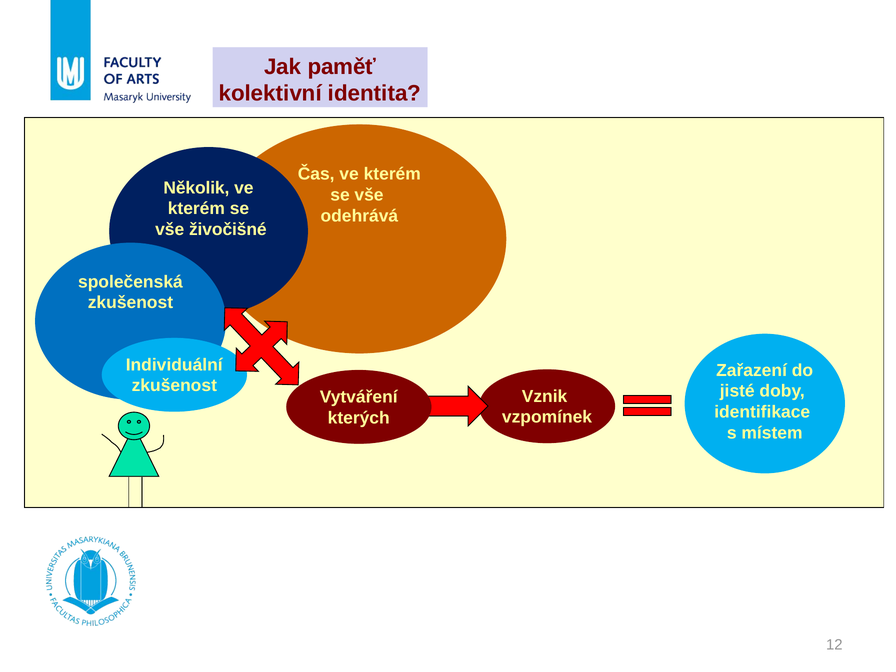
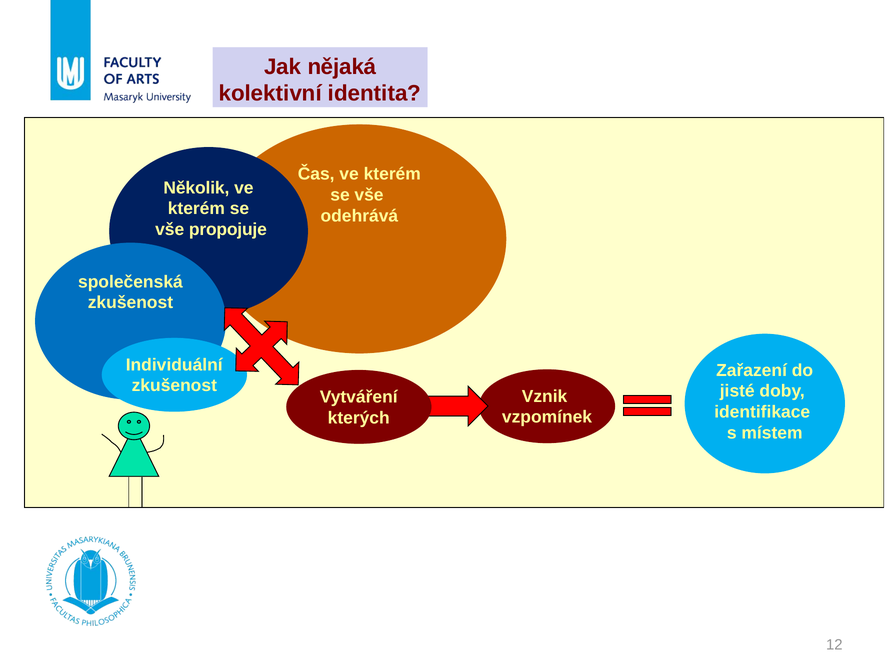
paměť: paměť -> nějaká (342, 67)
živočišné: živočišné -> propojuje (228, 230)
